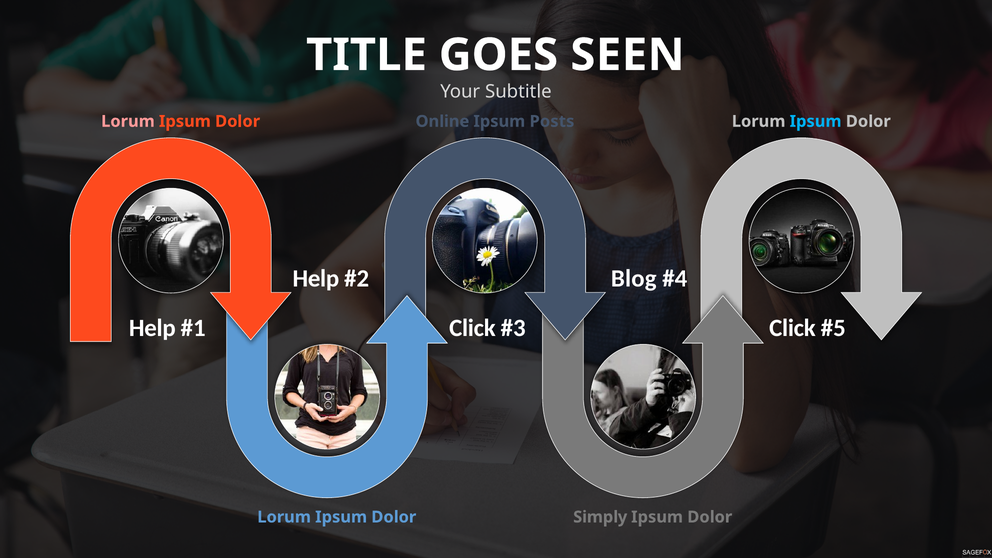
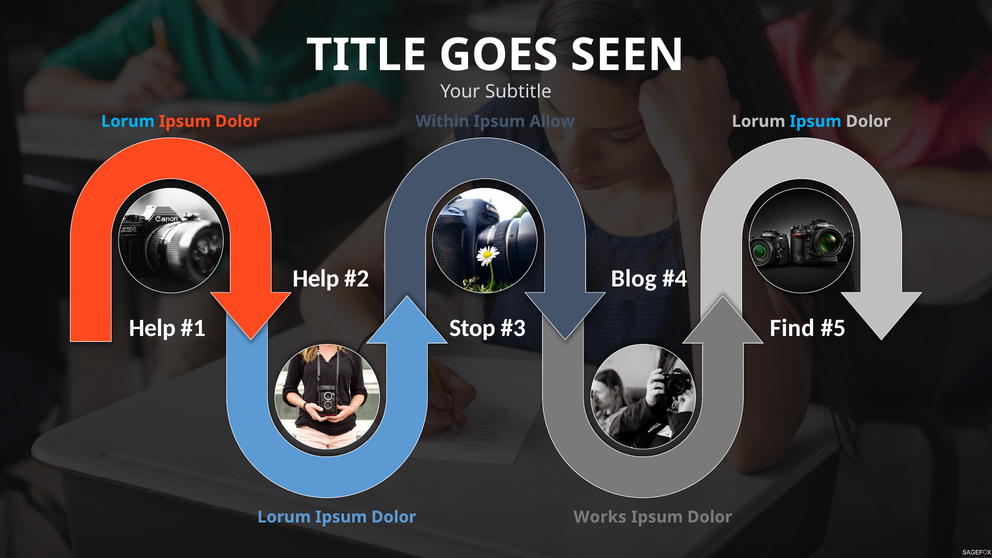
Lorum colour: pink -> light blue (128, 121)
Online: Online -> Within (442, 121)
Posts: Posts -> Allow (552, 121)
Click: Click -> Stop (472, 328)
Click: Click -> Find (792, 328)
Simply: Simply -> Works (600, 517)
